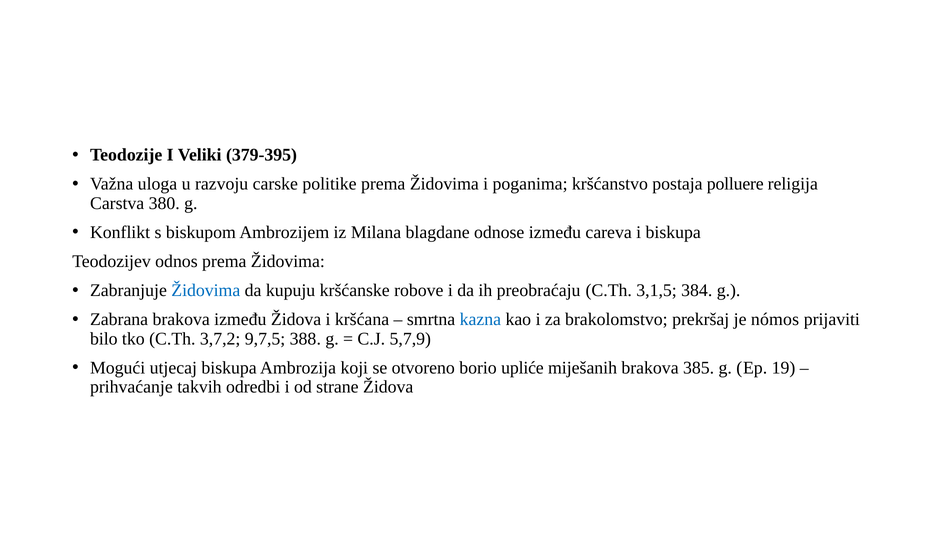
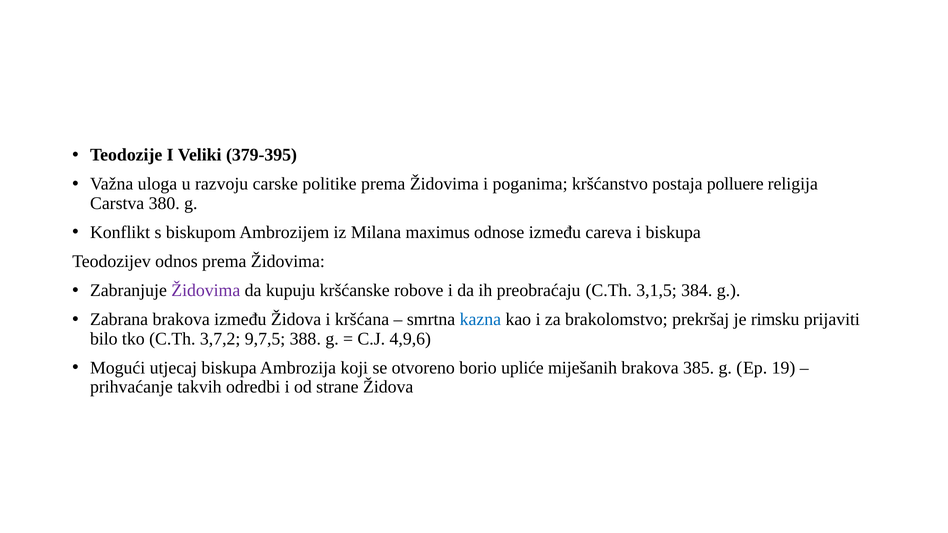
blagdane: blagdane -> maximus (438, 232)
Židovima colour: blue -> purple (206, 291)
nómos: nómos -> rimsku (775, 320)
5,7,9: 5,7,9 -> 4,9,6 (410, 339)
